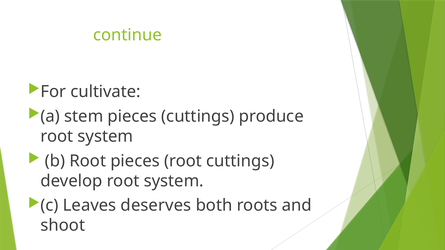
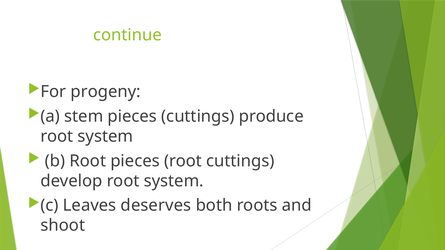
cultivate: cultivate -> progeny (106, 92)
